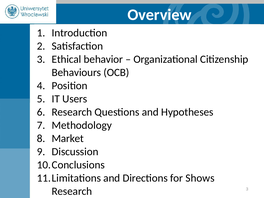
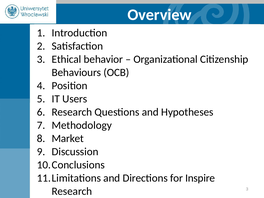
Shows: Shows -> Inspire (200, 178)
